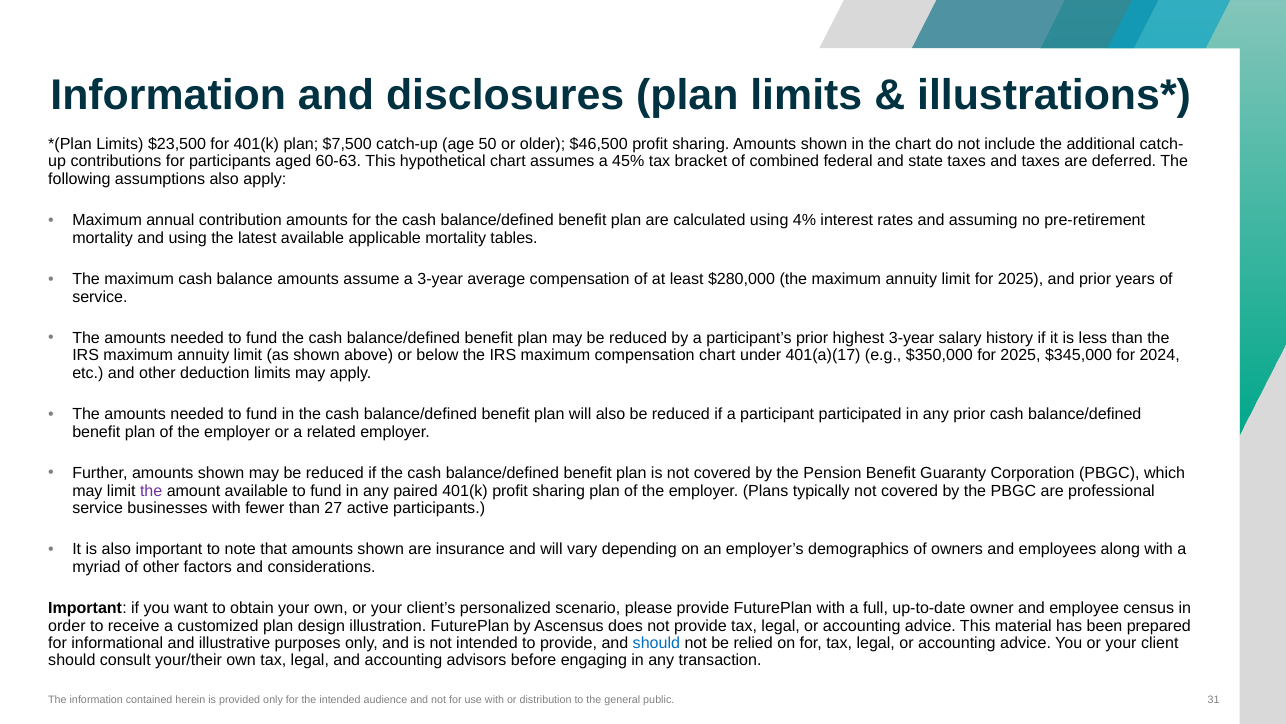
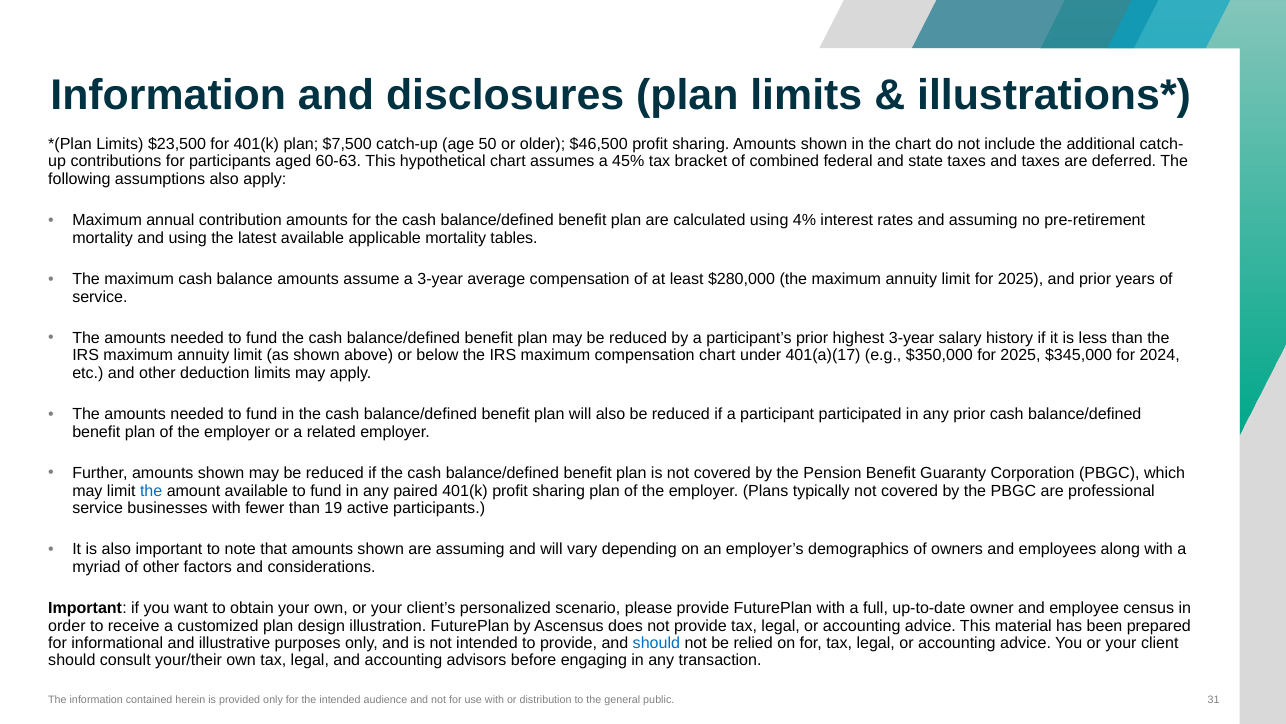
the colour: purple -> blue (151, 490)
27: 27 -> 19 (333, 508)
are insurance: insurance -> assuming (470, 549)
